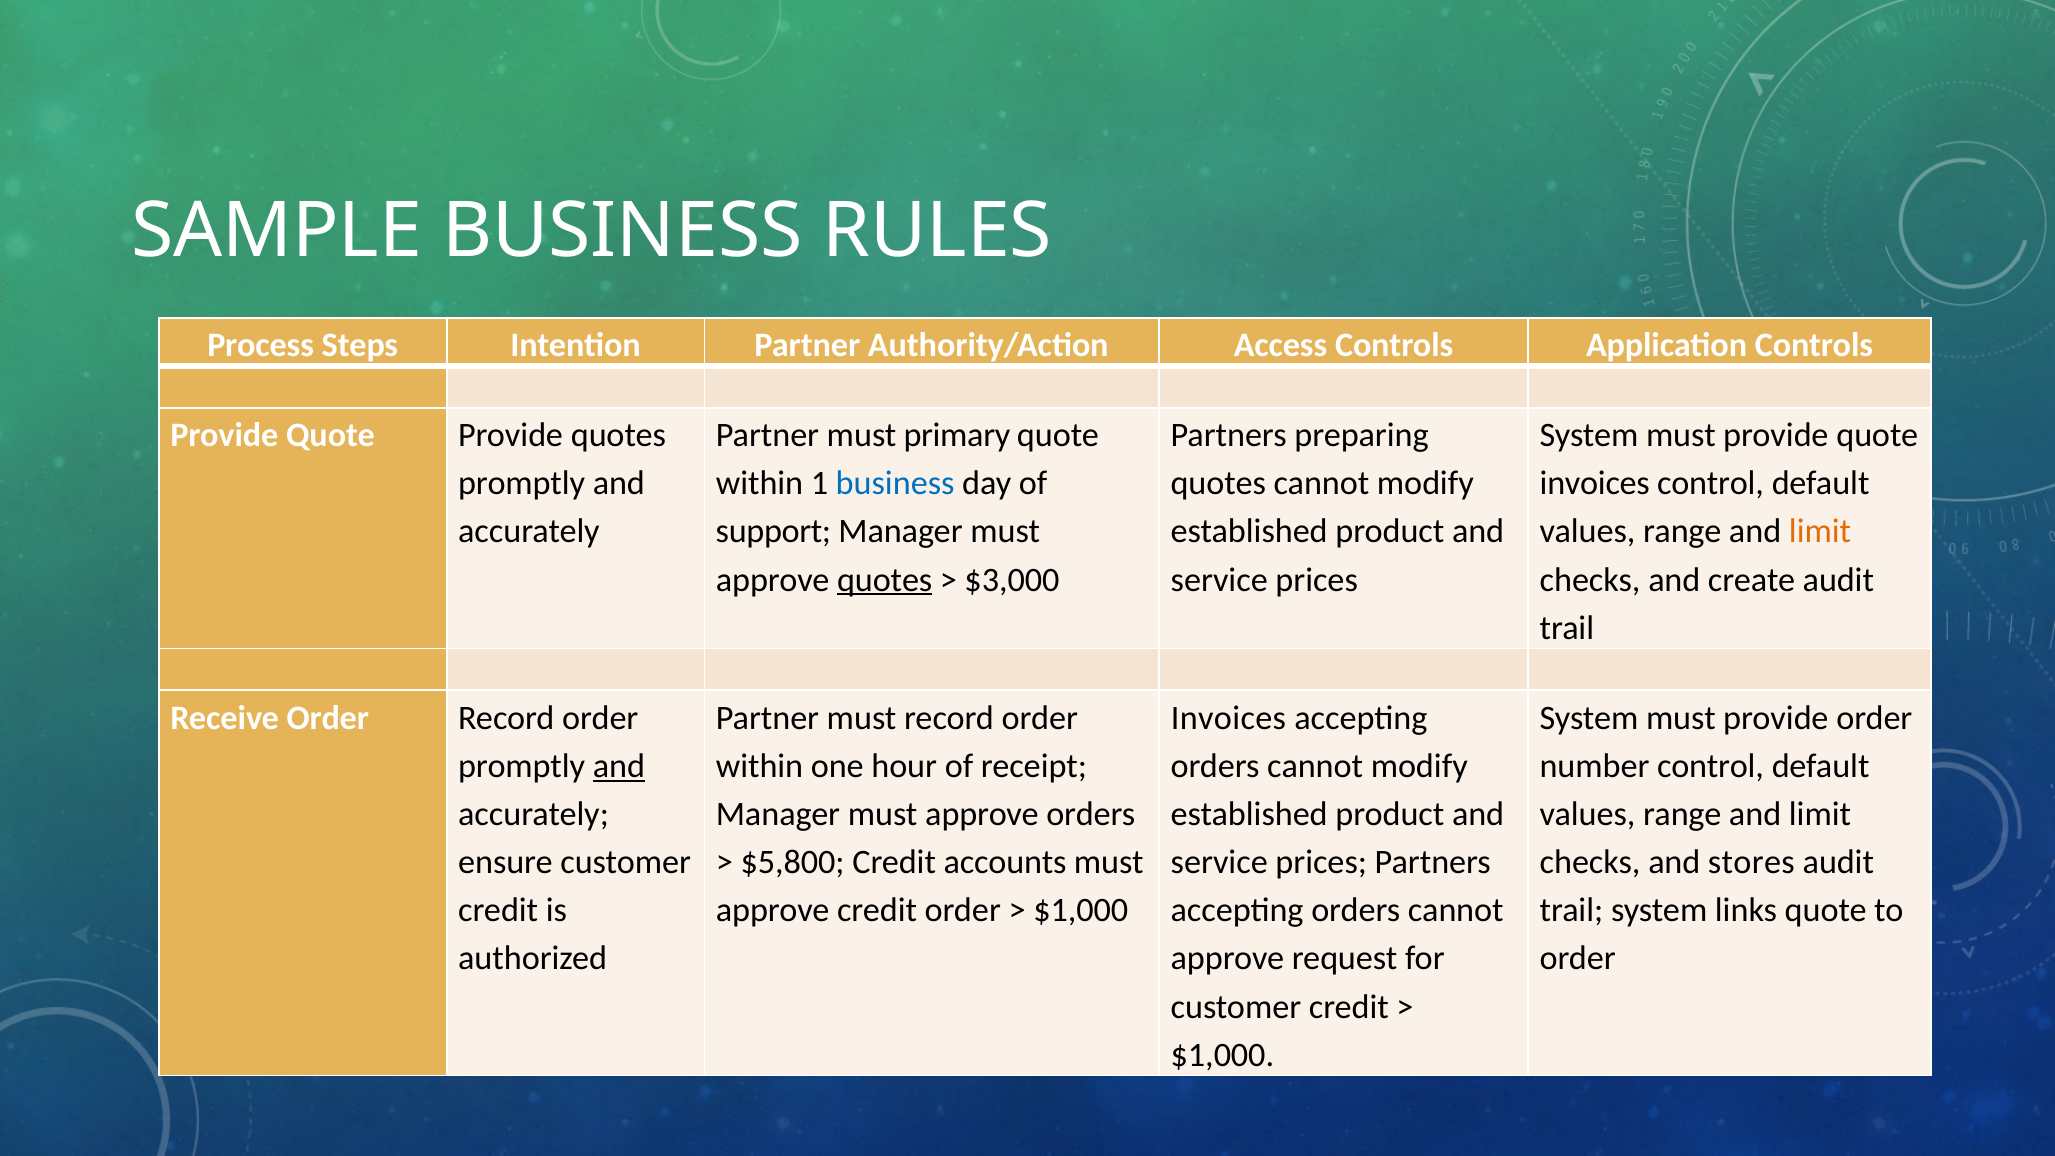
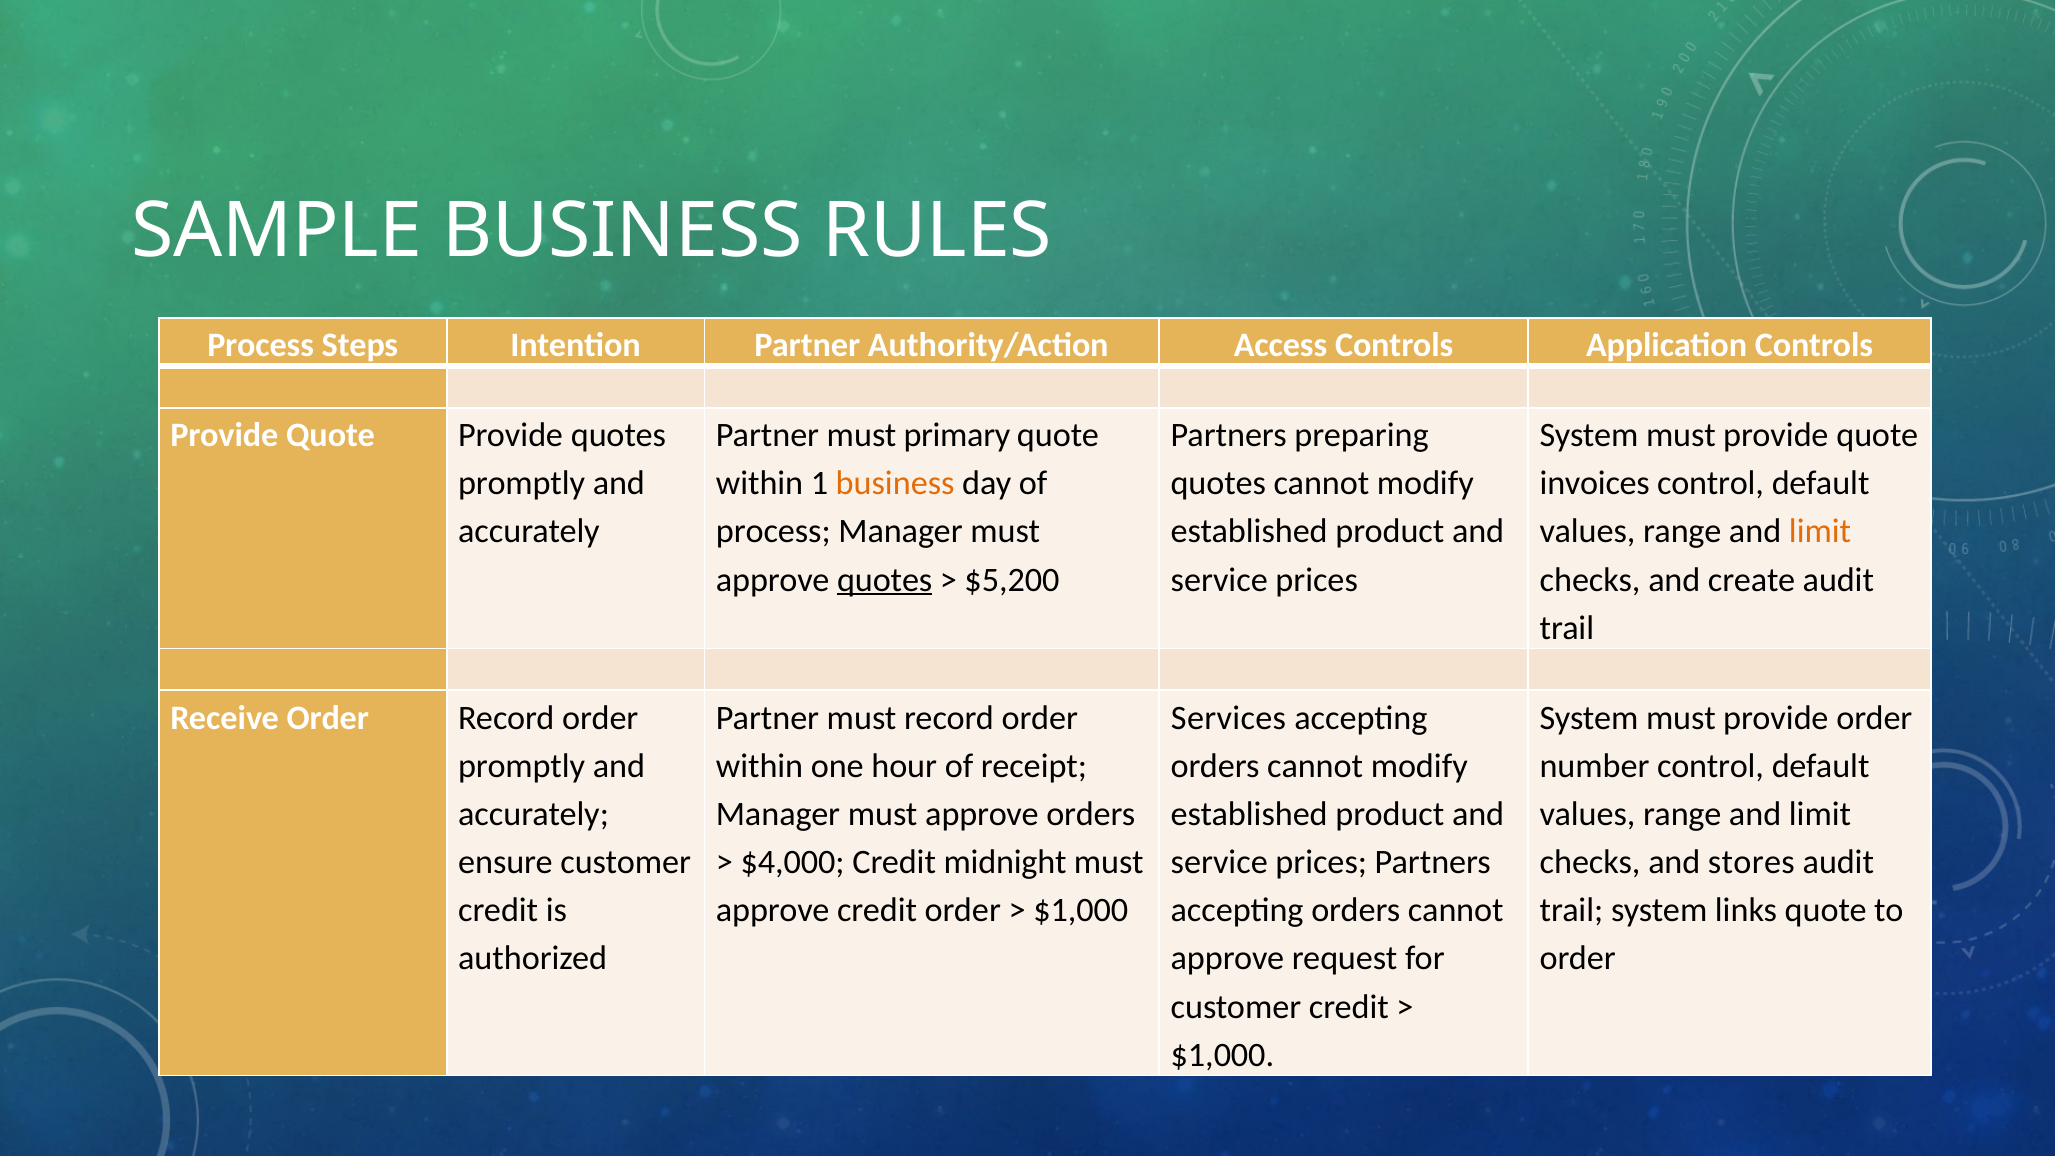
business colour: blue -> orange (895, 483)
support: support -> process (773, 532)
$3,000: $3,000 -> $5,200 (1012, 580)
Invoices: Invoices -> Services (1229, 718)
and underline: present -> none (619, 766)
$5,800: $5,800 -> $4,000 (793, 862)
accounts: accounts -> midnight (1005, 862)
